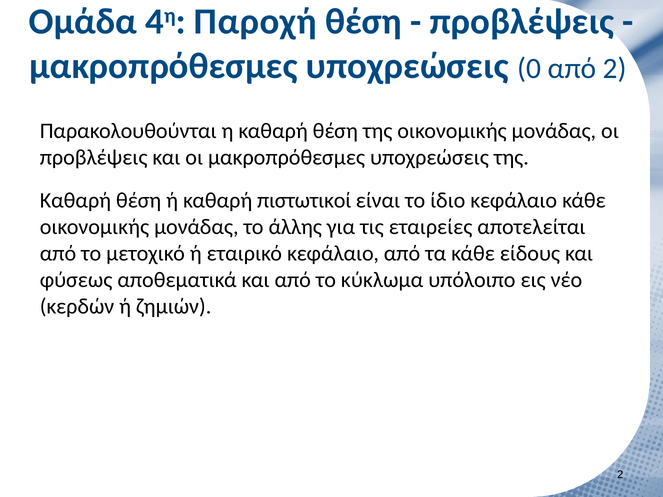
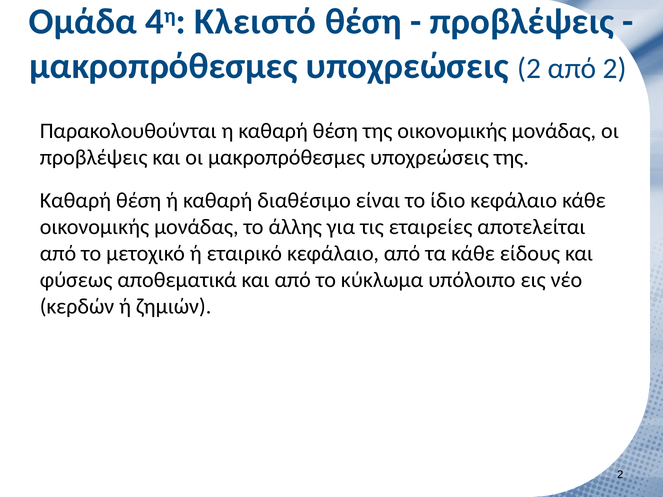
Παροχή: Παροχή -> Κλειστό (255, 22)
υποχρεώσεις 0: 0 -> 2 (529, 68)
πιστωτικοί: πιστωτικοί -> διαθέσιμο (304, 201)
